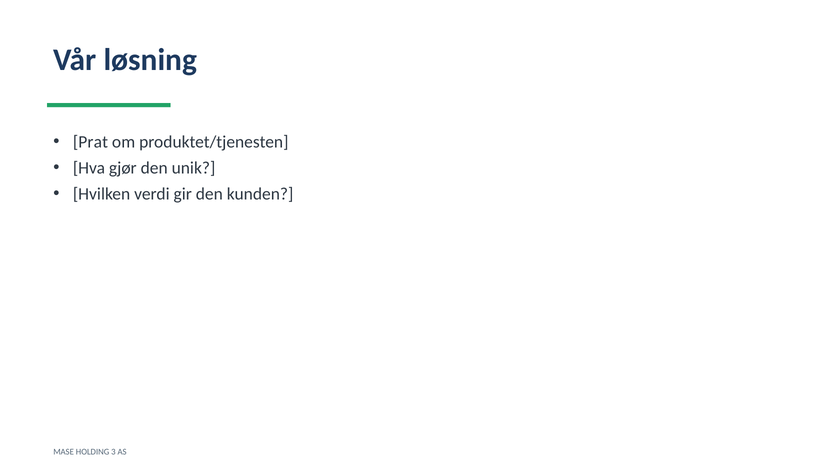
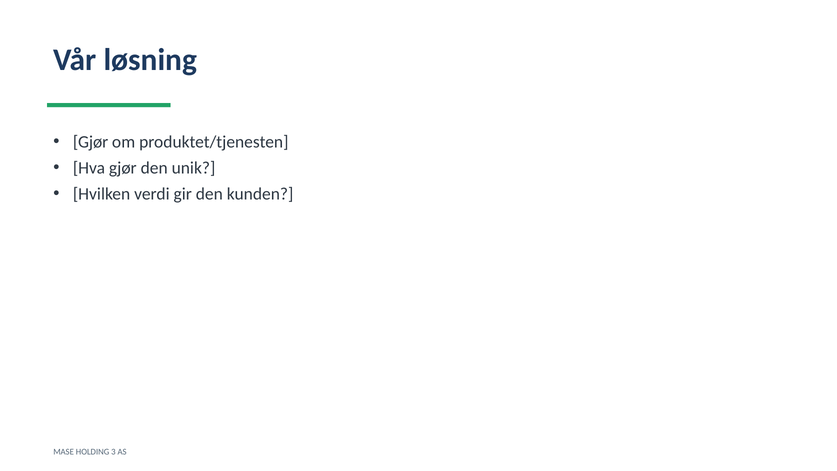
Prat: Prat -> Gjør (91, 142)
